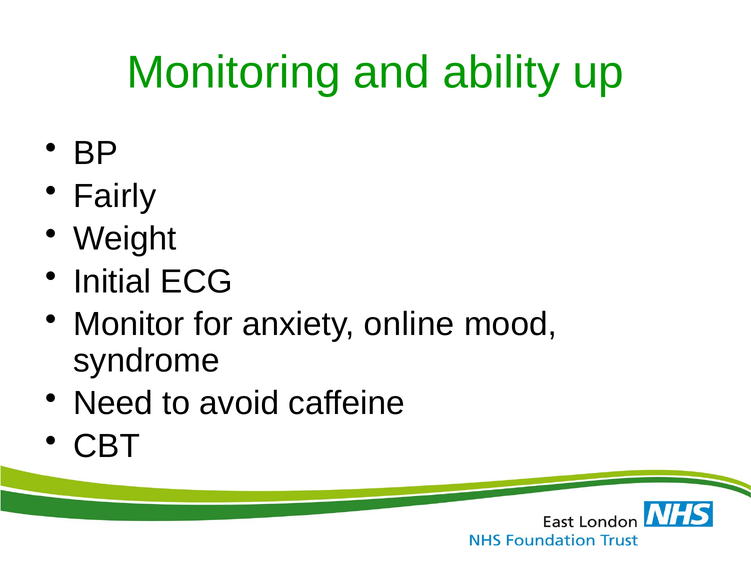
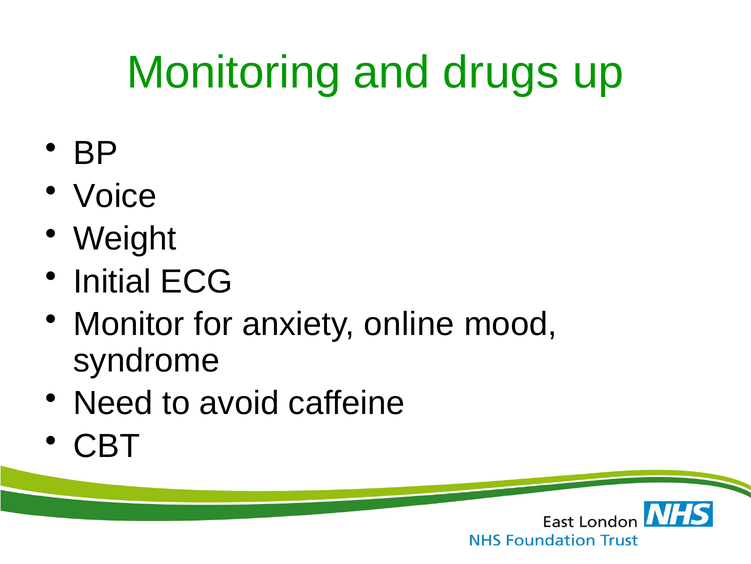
ability: ability -> drugs (501, 73)
Fairly: Fairly -> Voice (115, 196)
